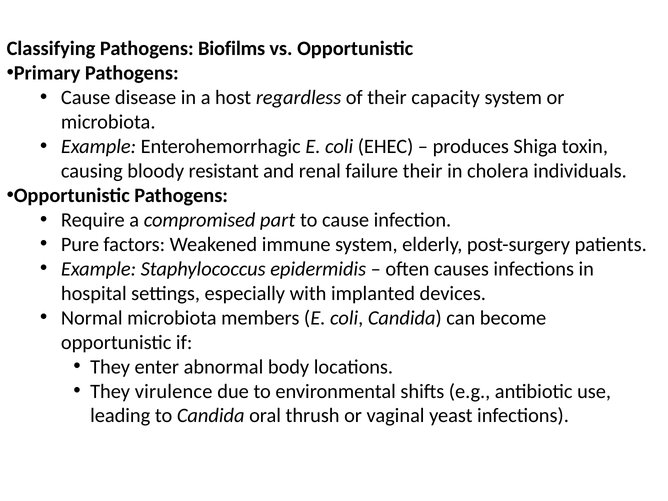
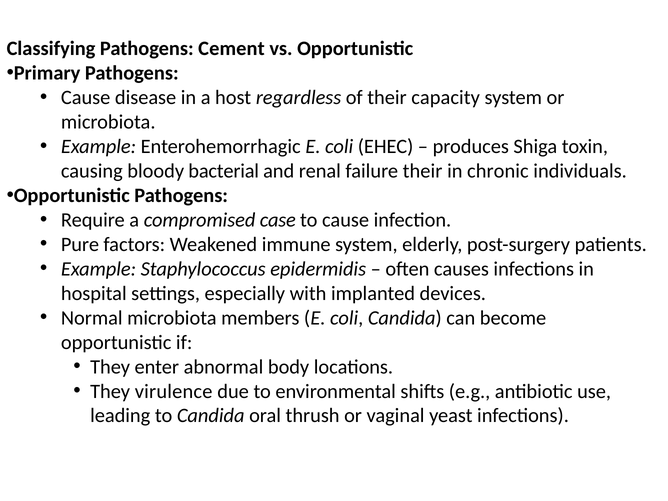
Biofilms: Biofilms -> Cement (231, 48)
resistant: resistant -> bacterial (224, 171)
cholera: cholera -> chronic (498, 171)
part: part -> case (278, 220)
